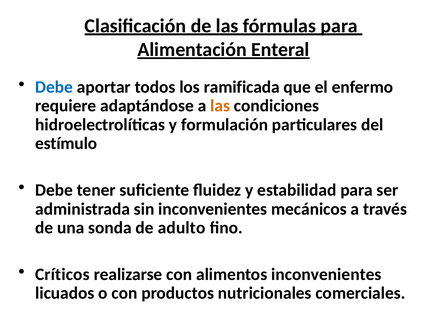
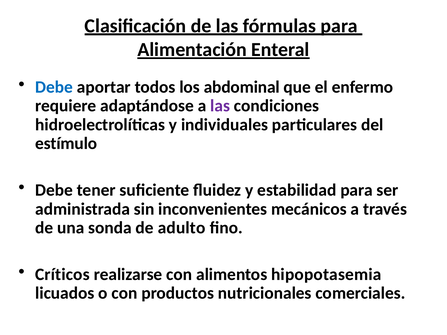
ramificada: ramificada -> abdominal (242, 87)
las colour: orange -> purple (220, 106)
formulación: formulación -> individuales (225, 125)
alimentos inconvenientes: inconvenientes -> hipopotasemia (326, 275)
